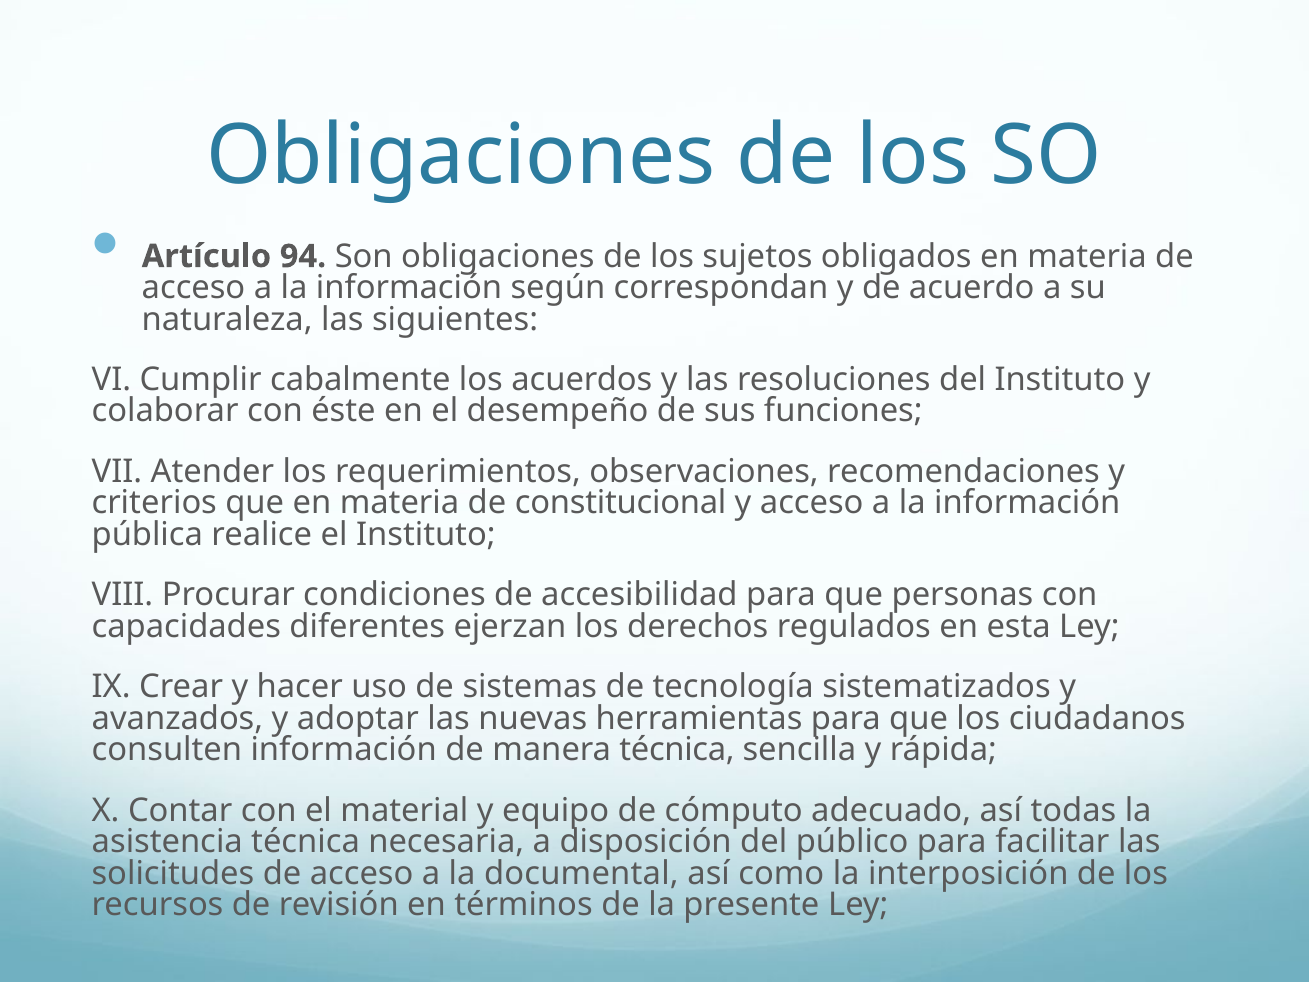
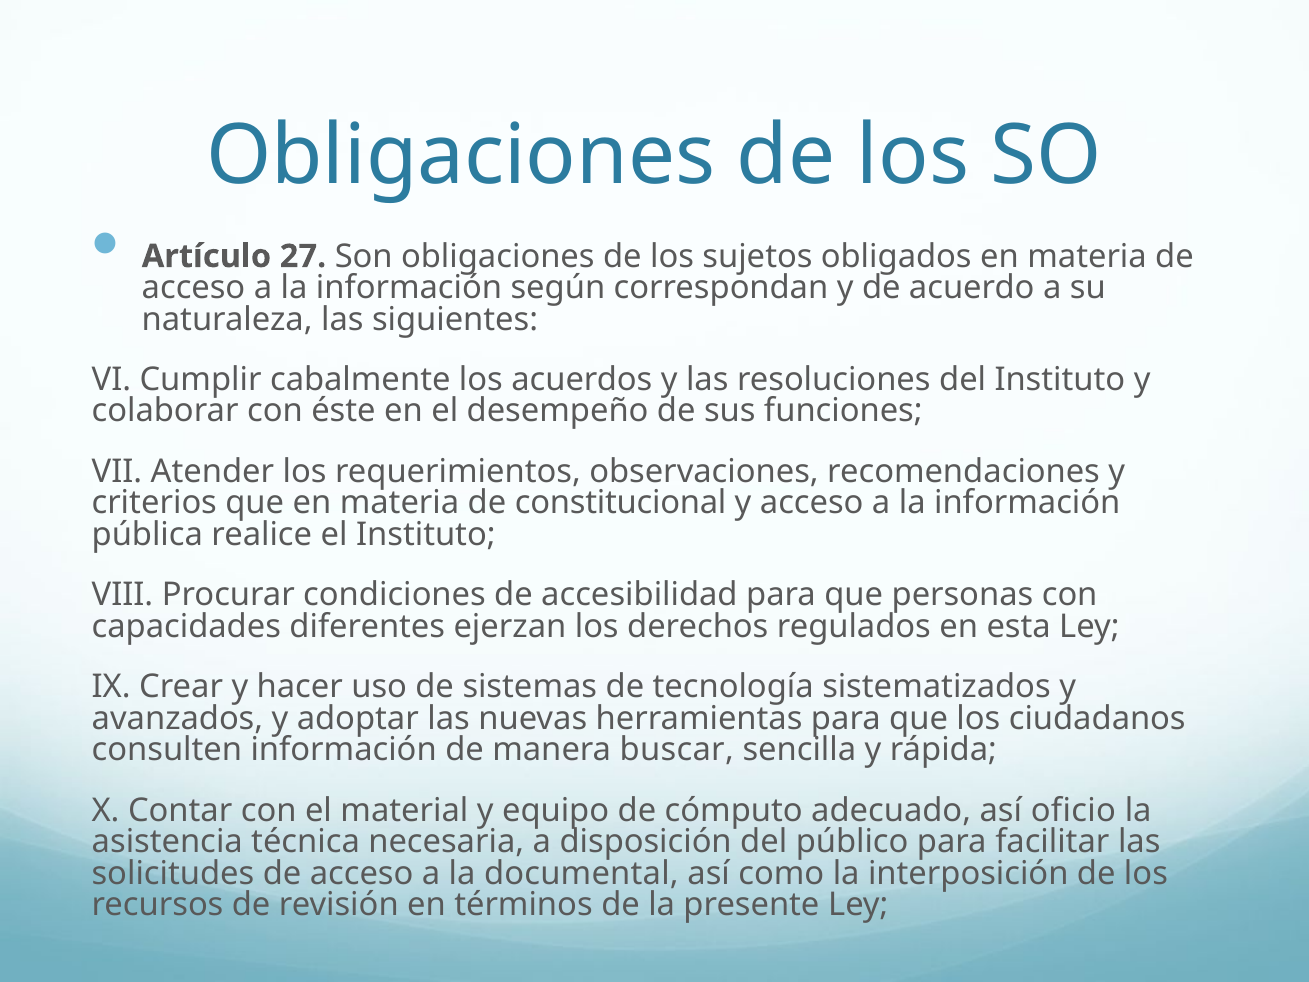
94: 94 -> 27 (303, 256)
manera técnica: técnica -> buscar (677, 750)
todas: todas -> oficio (1073, 810)
